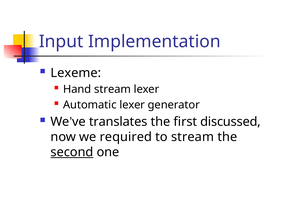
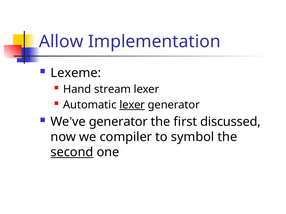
Input: Input -> Allow (61, 42)
lexer underline: none -> present (132, 105)
translates: translates -> generator (118, 122)
required: required -> compiler (126, 137)
to stream: stream -> symbol (193, 137)
